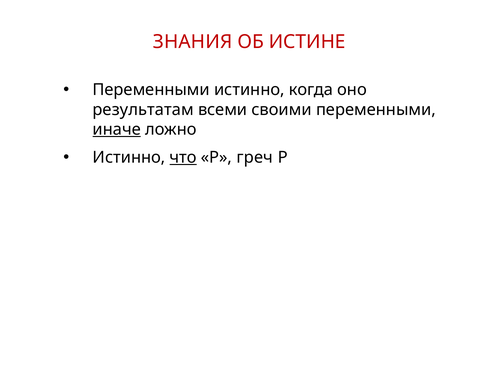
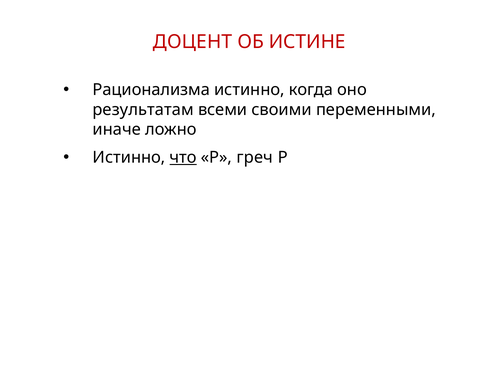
ЗНАНИЯ: ЗНАНИЯ -> ДОЦЕНТ (193, 42)
Переменными: Переменными -> Рационализма (151, 90)
иначе underline: present -> none (117, 129)
